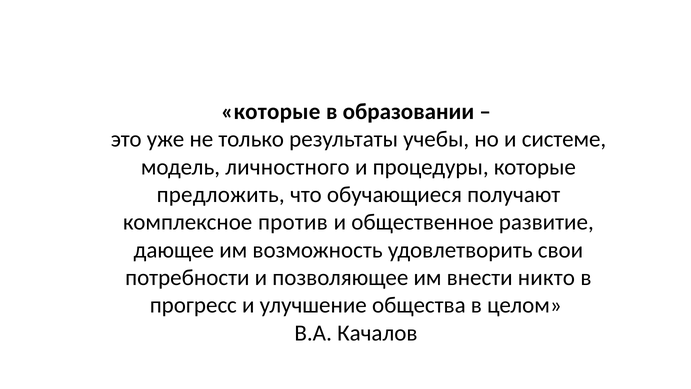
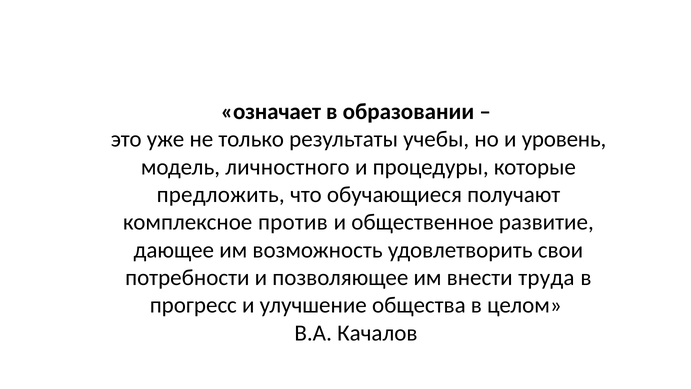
которые: которые -> означает (271, 111)
системе: системе -> уровень (564, 139)
никто: никто -> труда (546, 277)
